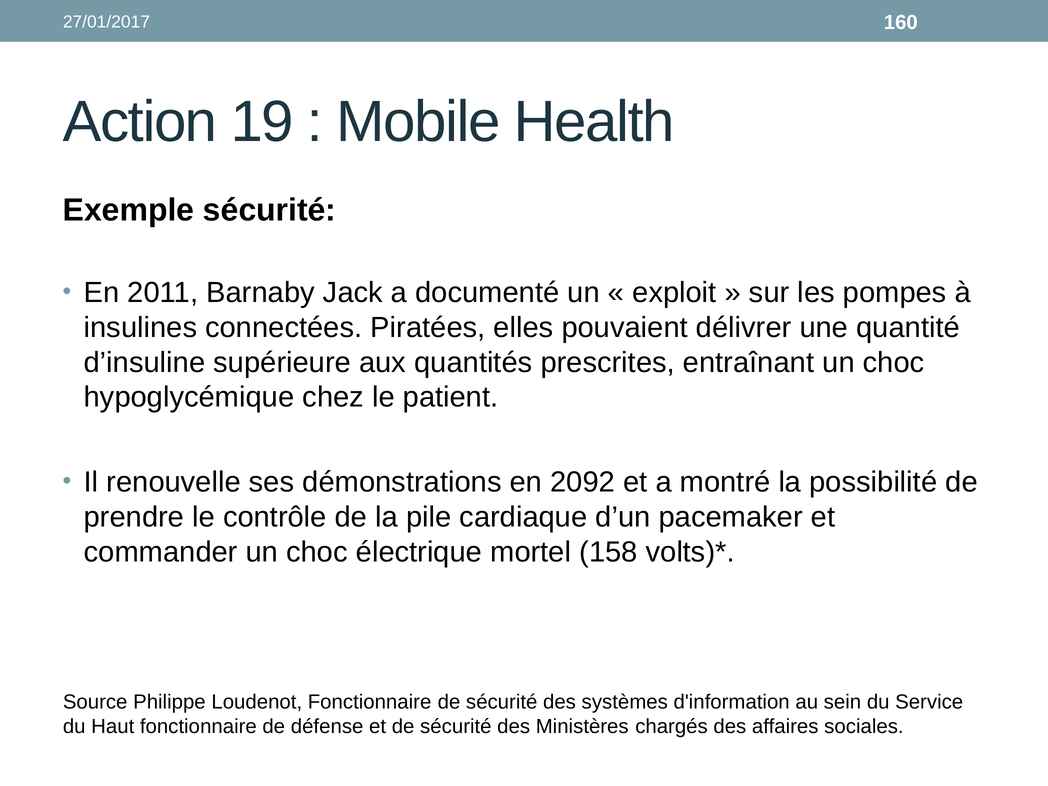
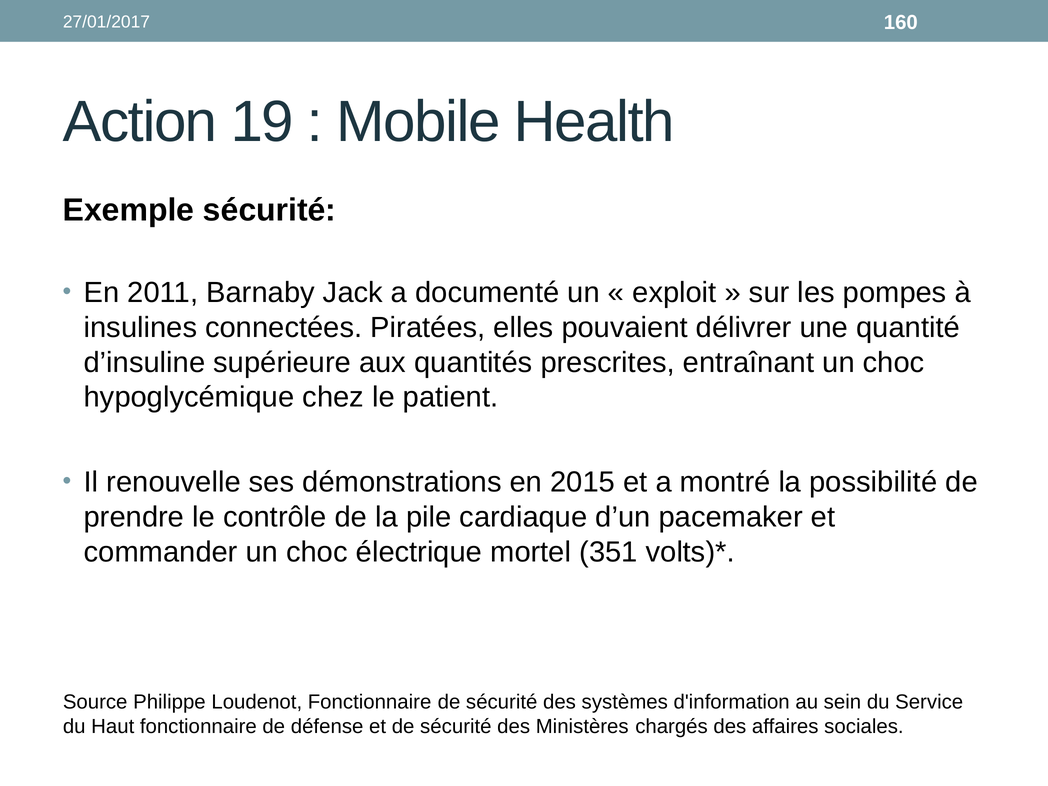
2092: 2092 -> 2015 (583, 482)
158: 158 -> 351 (608, 552)
